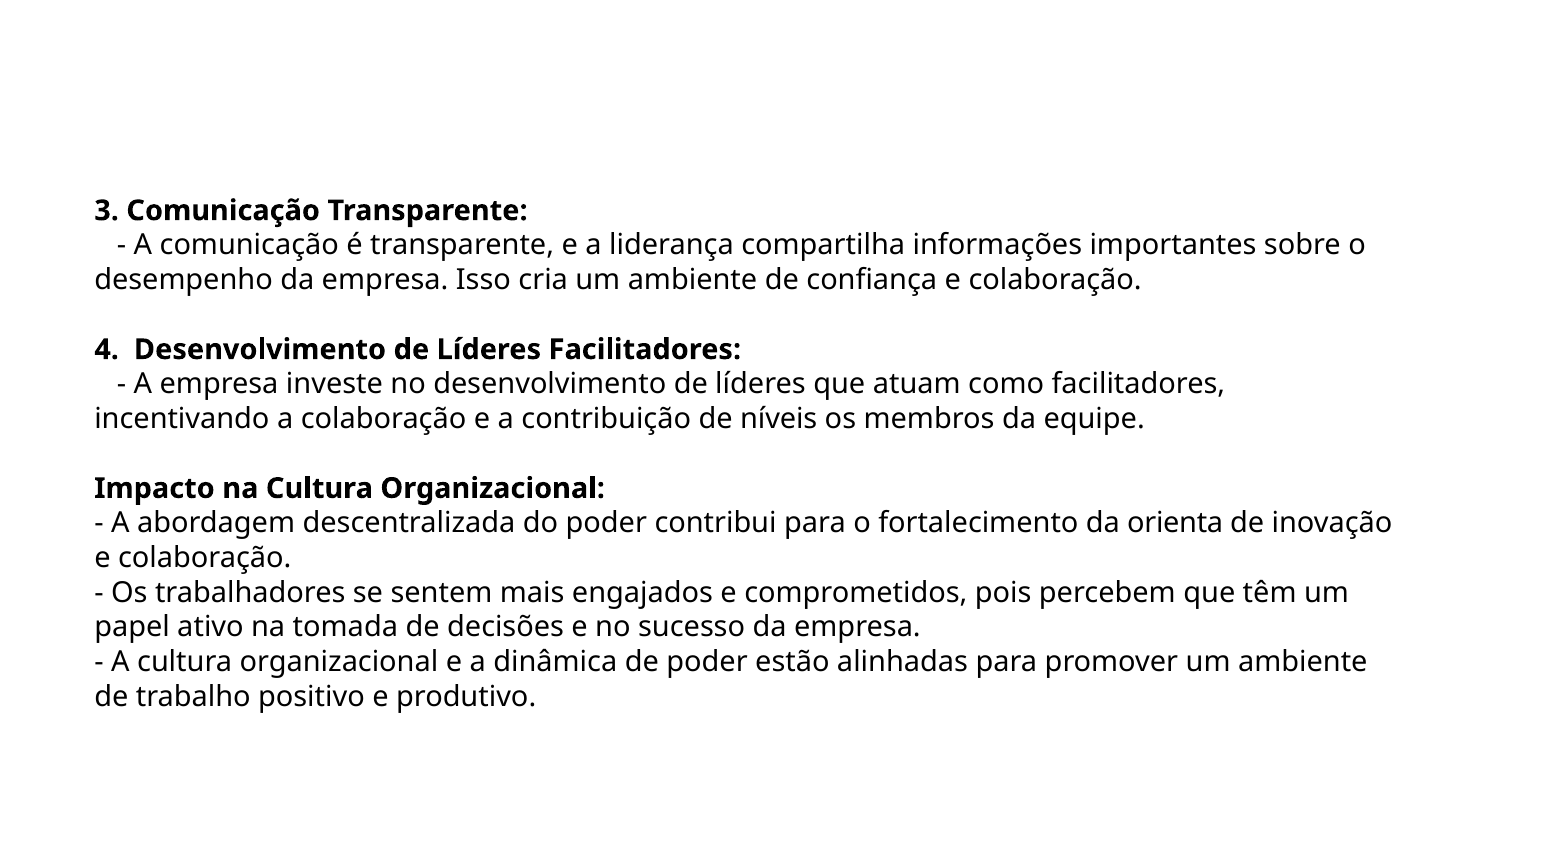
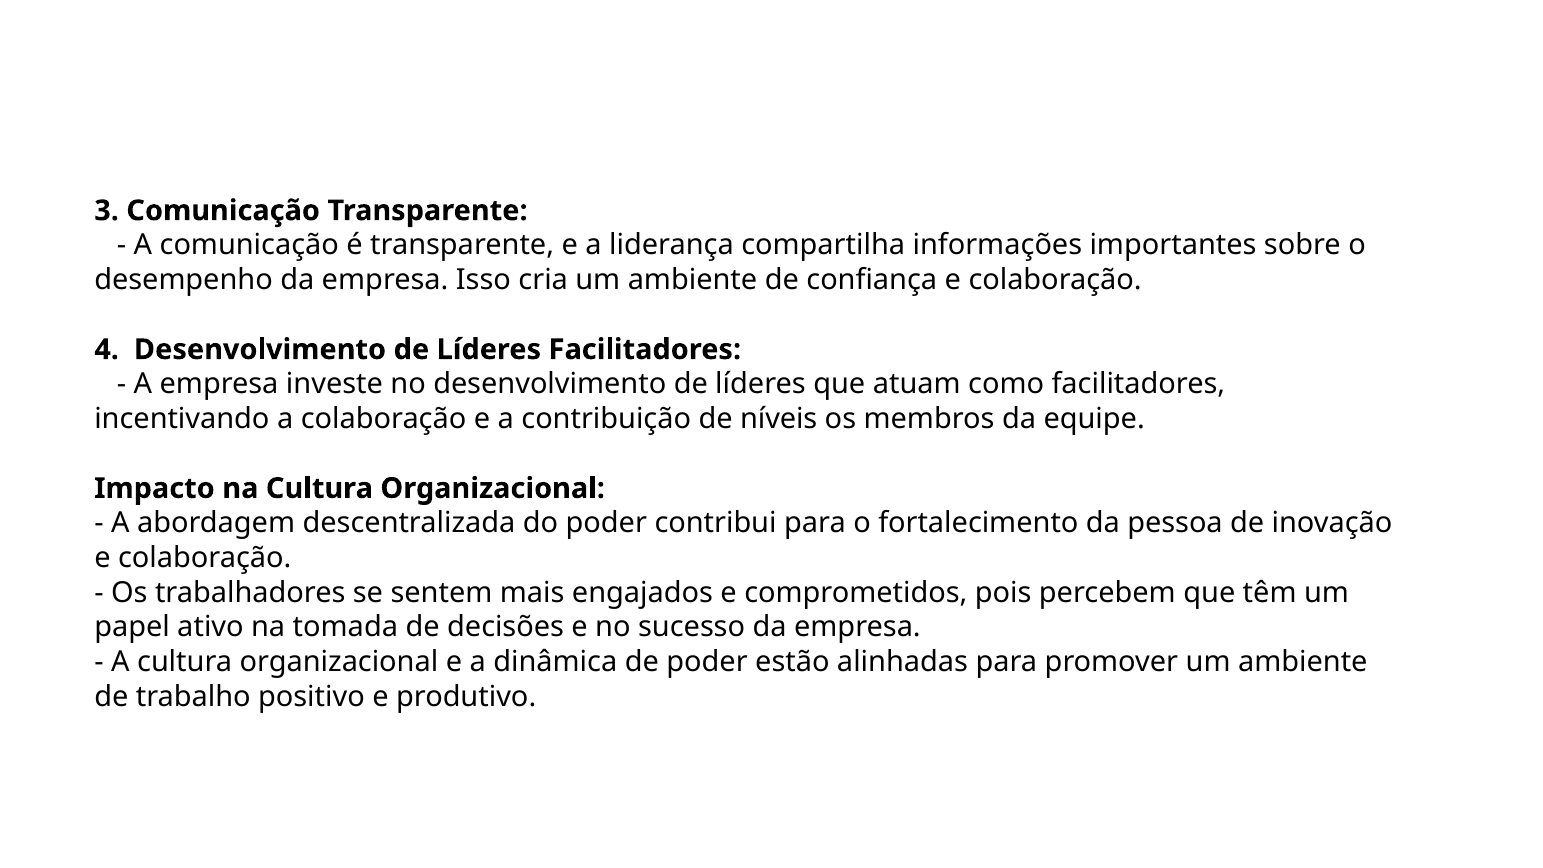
orienta: orienta -> pessoa (1175, 523)
